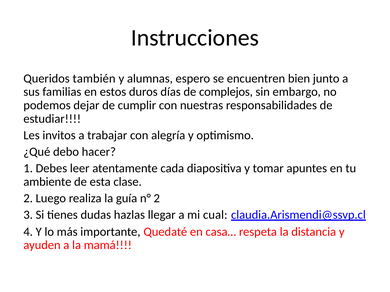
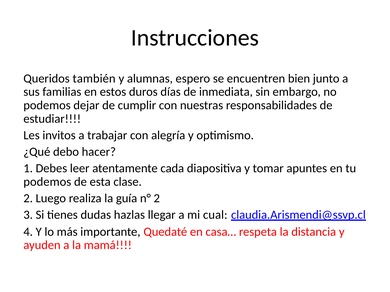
complejos: complejos -> inmediata (226, 92)
ambiente: ambiente -> podemos (47, 182)
